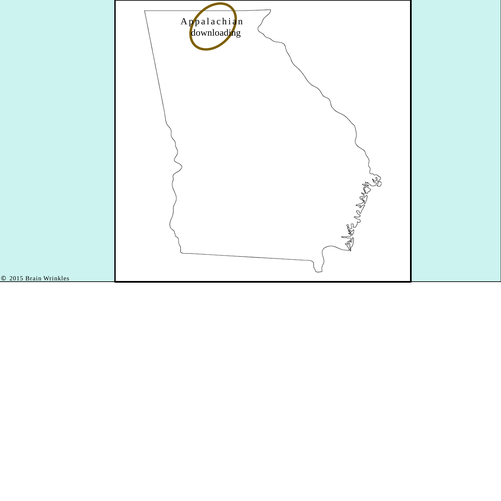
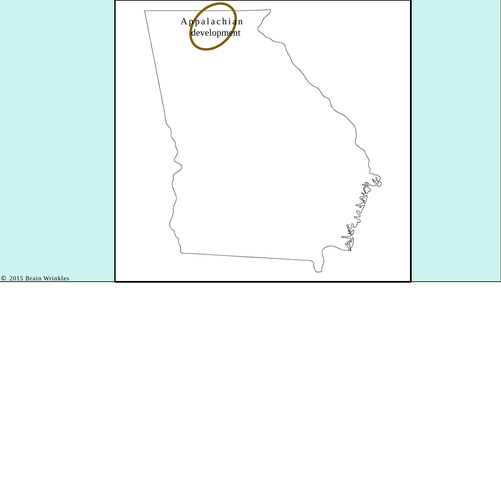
downloading: downloading -> development (216, 33)
